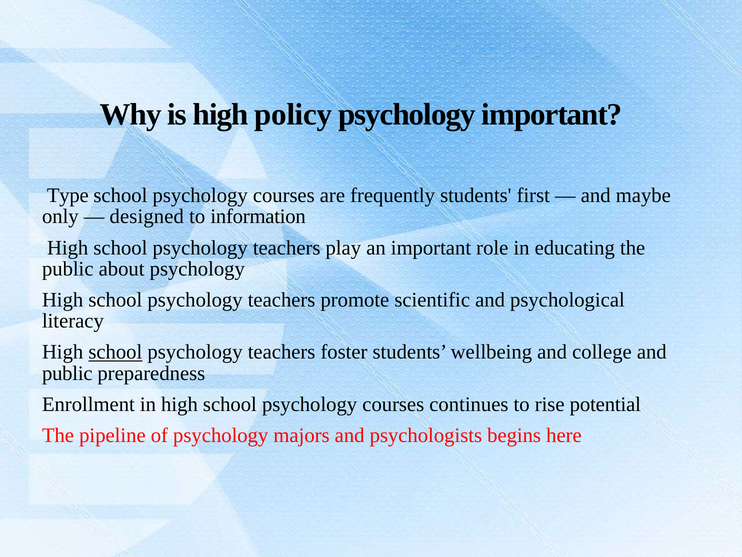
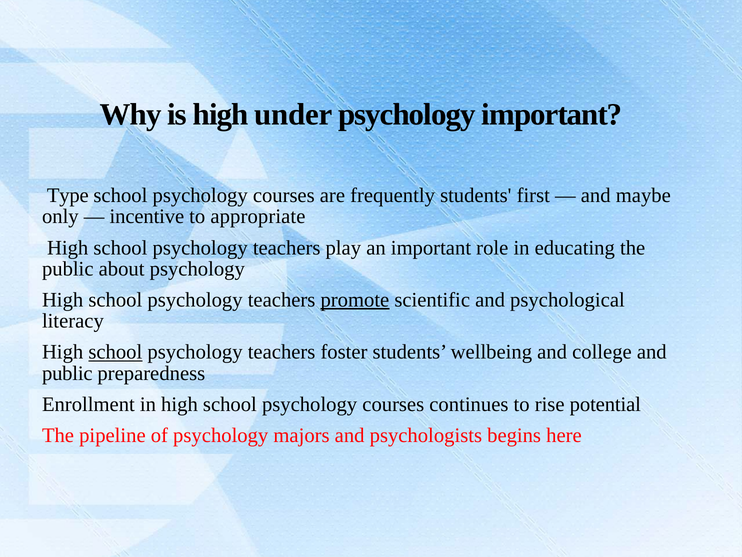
policy: policy -> under (293, 115)
designed: designed -> incentive (147, 216)
information: information -> appropriate (258, 216)
promote underline: none -> present (355, 300)
